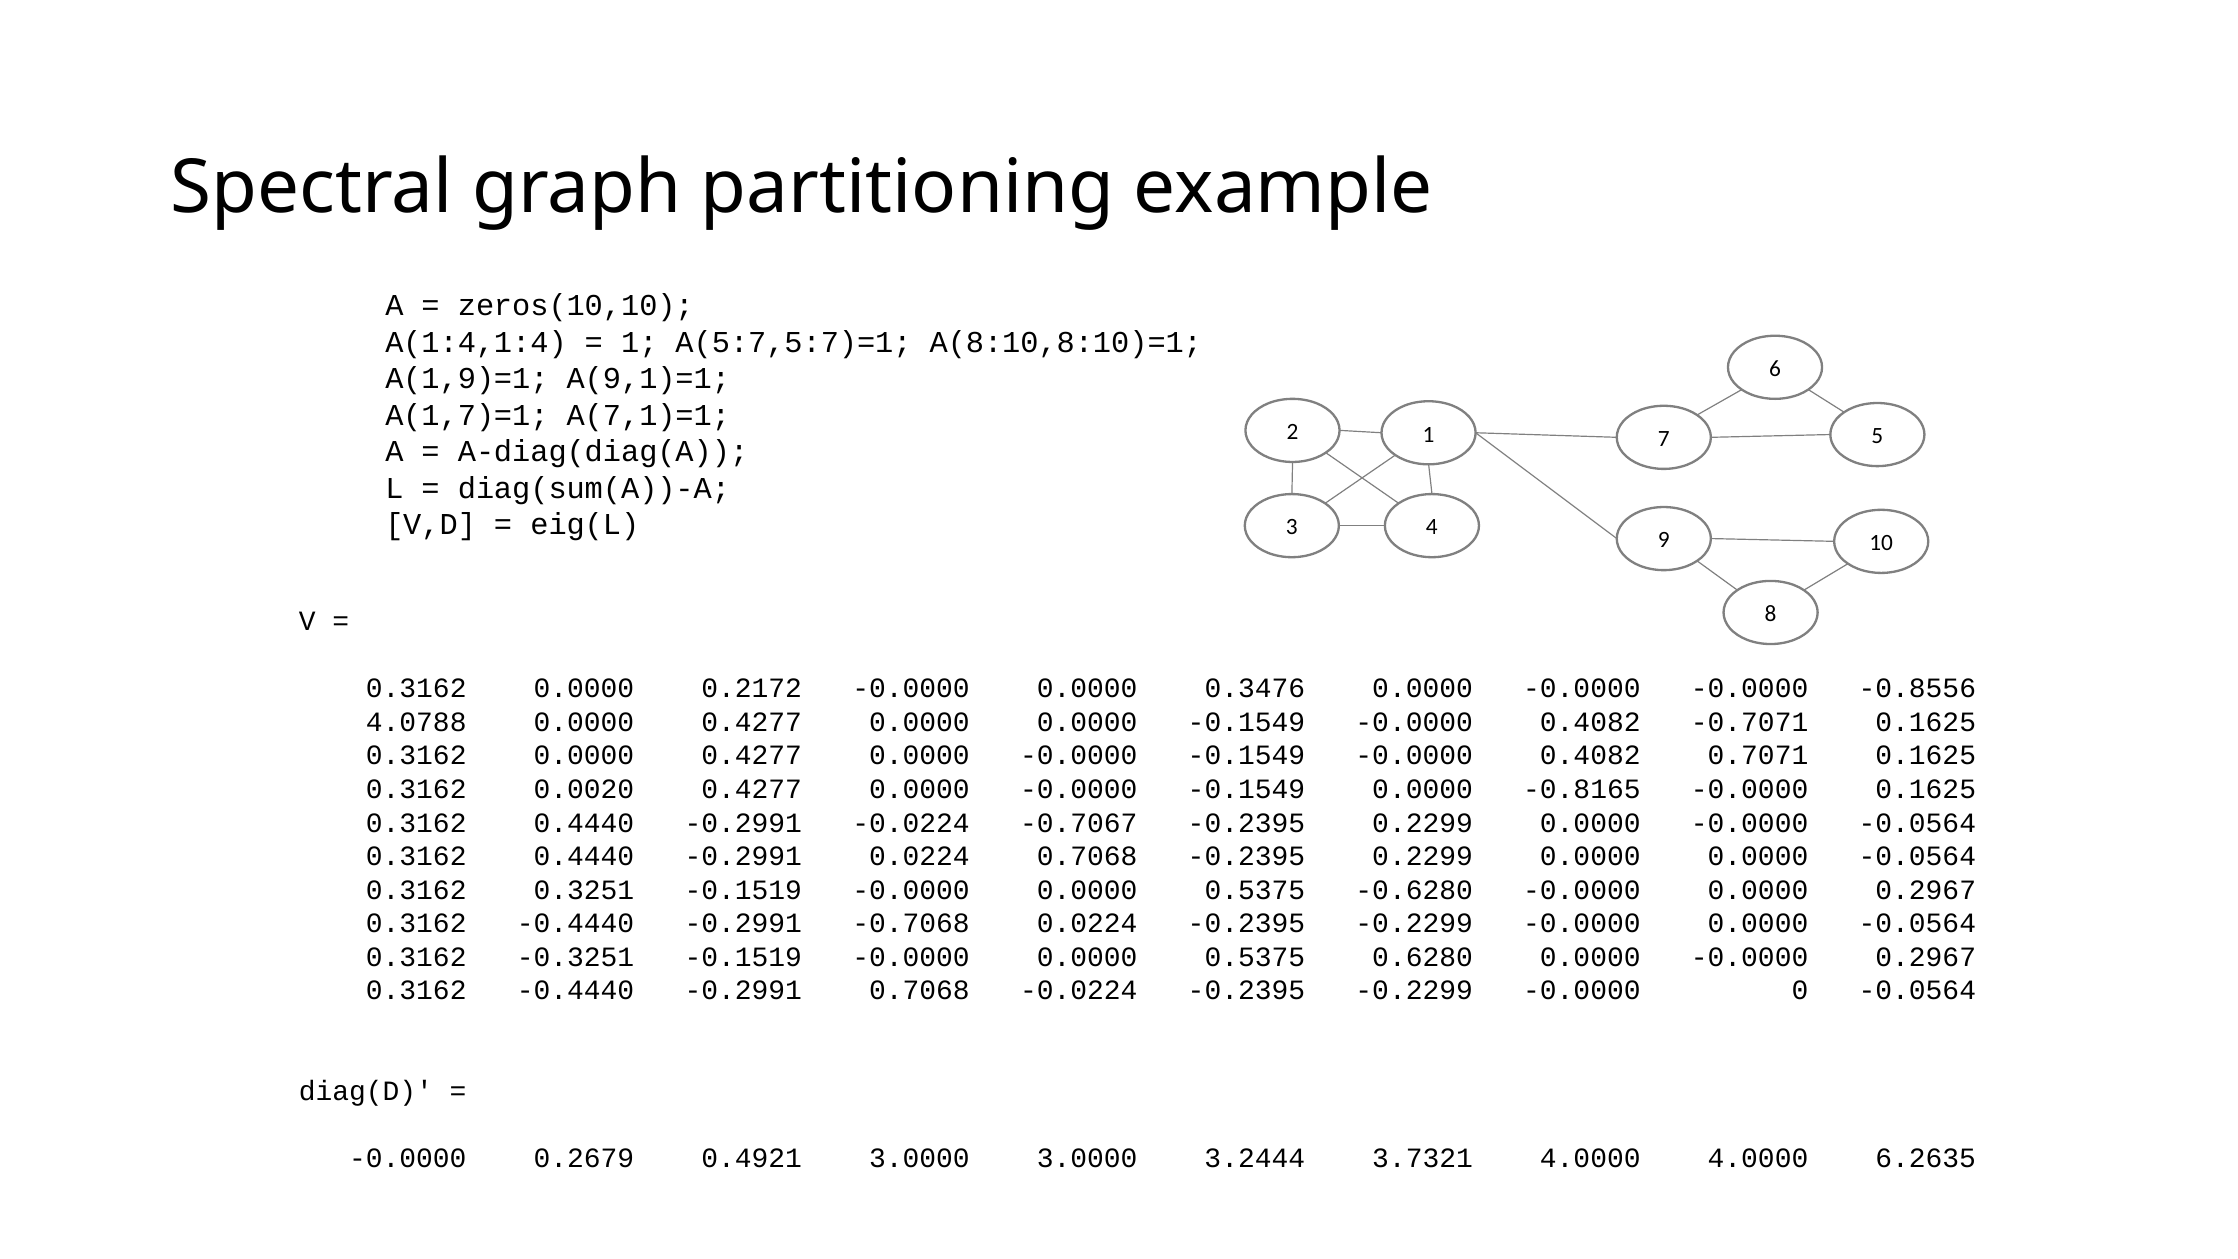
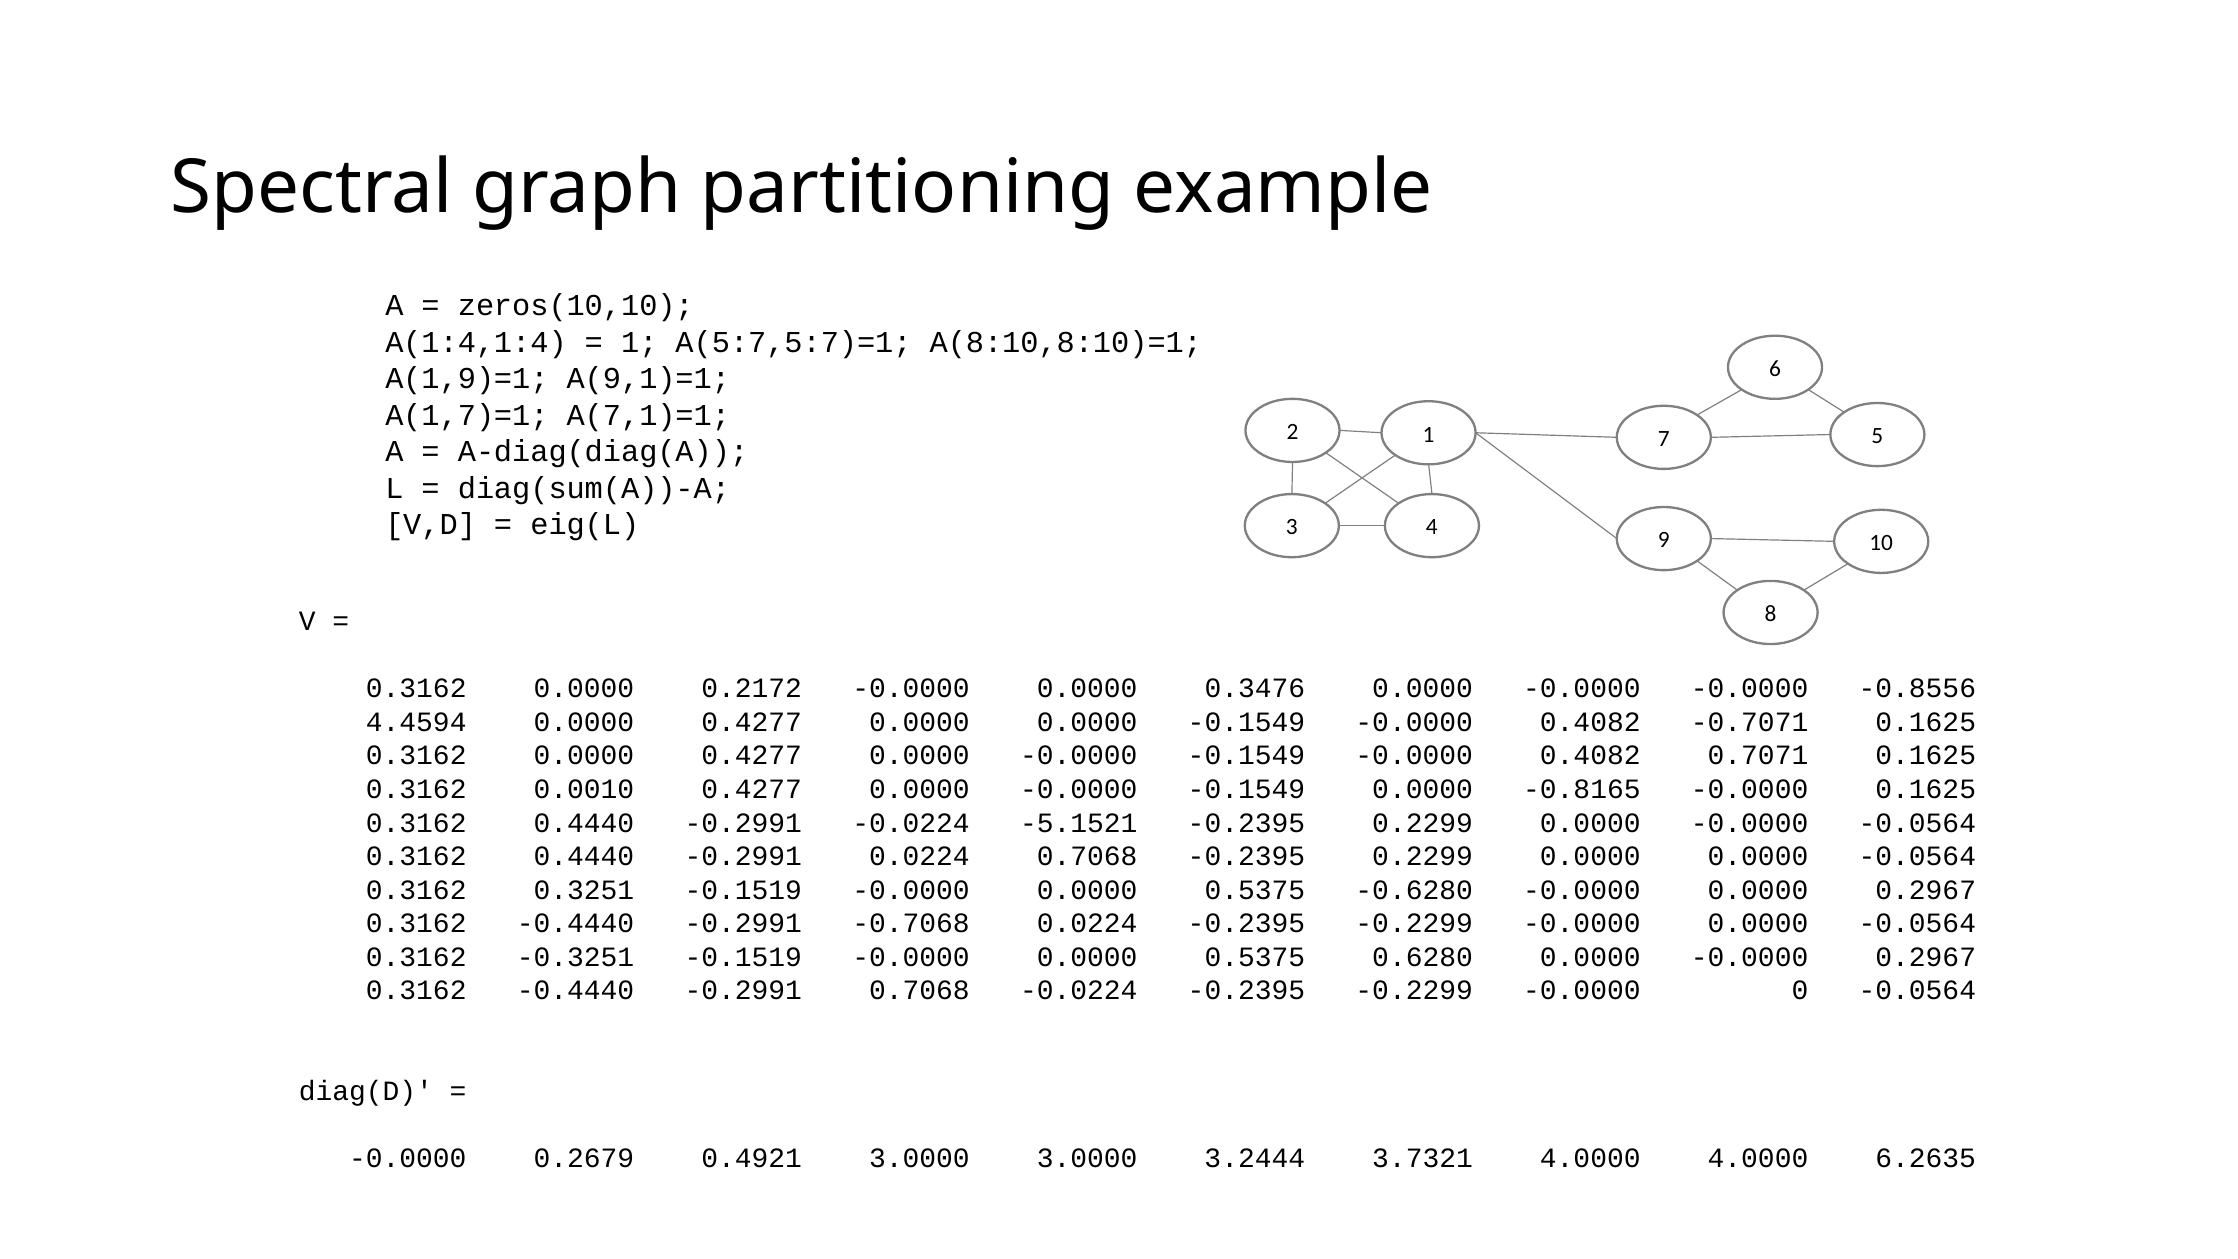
4.0788: 4.0788 -> 4.4594 (416, 722)
0.0020: 0.0020 -> 0.0010 (584, 789)
-0.7067: -0.7067 -> -5.1521 (1079, 823)
